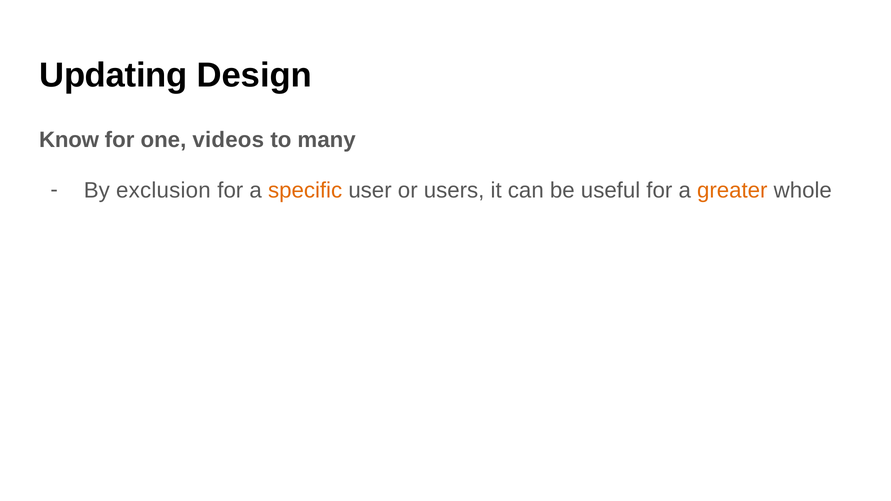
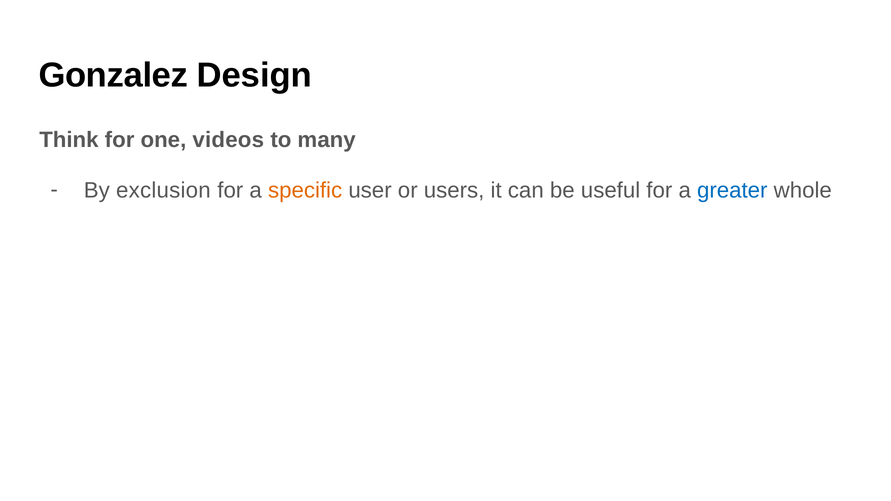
Updating: Updating -> Gonzalez (113, 75)
Know: Know -> Think (69, 140)
greater colour: orange -> blue (732, 191)
